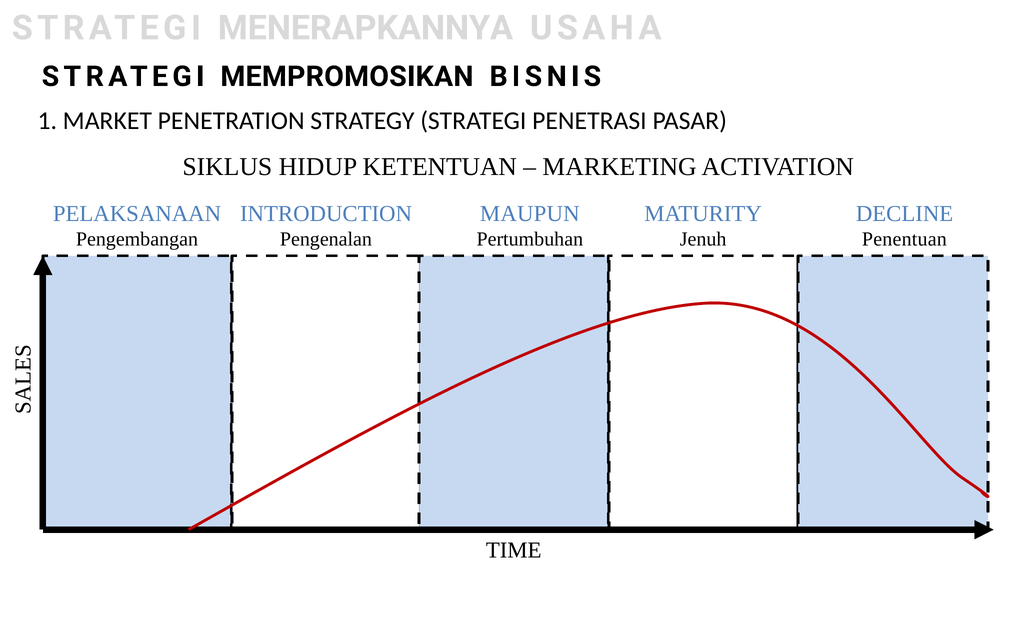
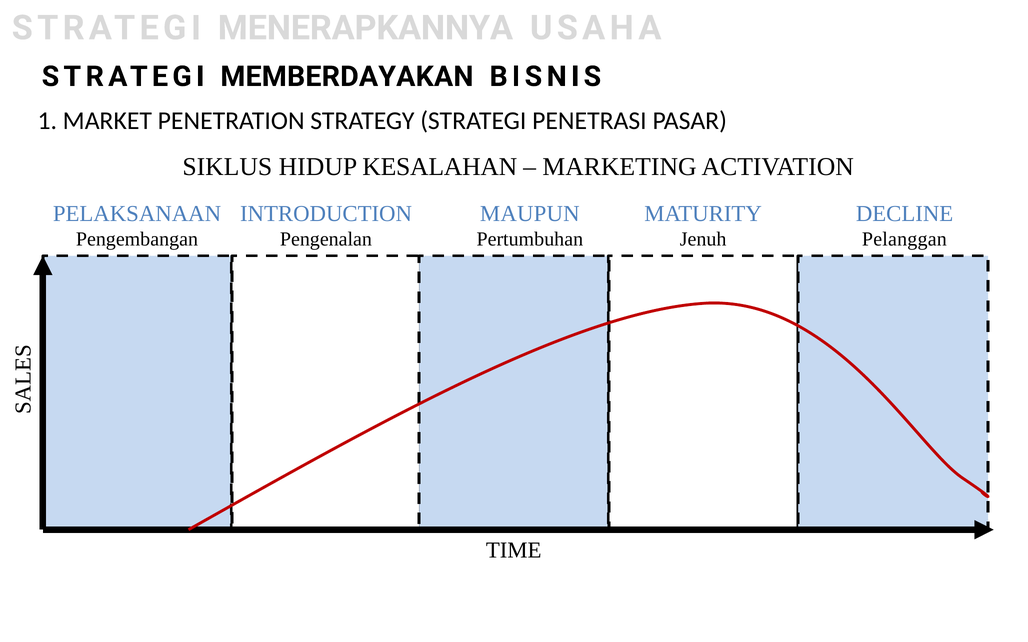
MEMPROMOSIKAN: MEMPROMOSIKAN -> MEMBERDAYAKAN (347, 77)
KETENTUAN: KETENTUAN -> KESALAHAN (440, 167)
Penentuan: Penentuan -> Pelanggan (904, 239)
